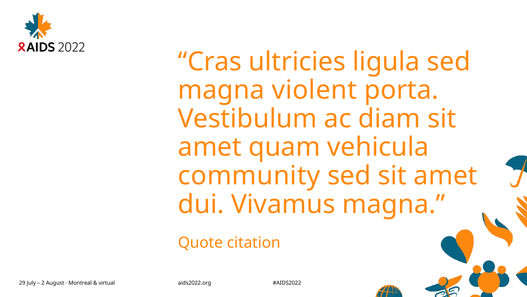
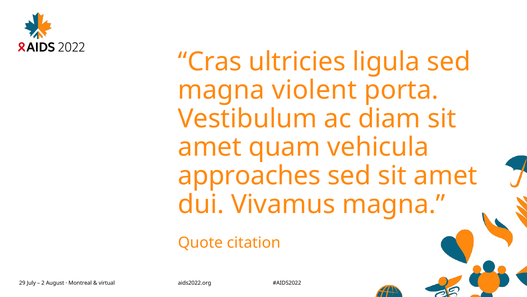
community: community -> approaches (249, 175)
